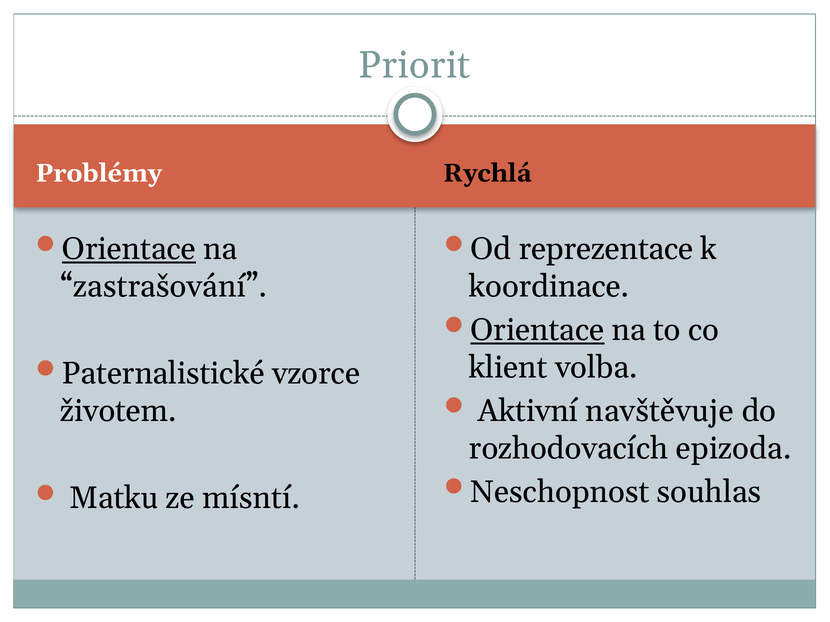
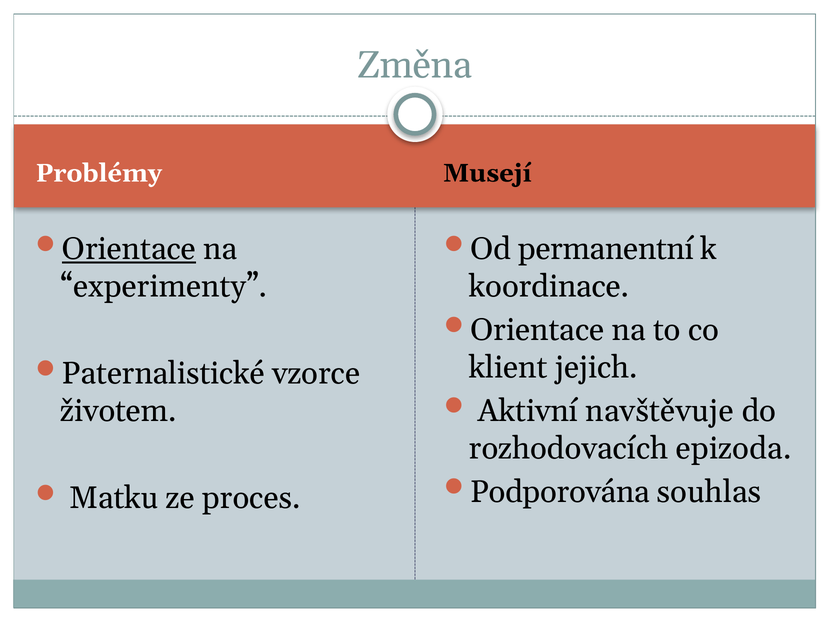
Priorit: Priorit -> Změna (415, 65)
Rychlá: Rychlá -> Musejí (487, 173)
reprezentace: reprezentace -> permanentní (606, 249)
zastrašování: zastrašování -> experimenty (164, 287)
Orientace underline: present -> none (537, 330)
volba: volba -> jejich (596, 368)
Neschopnost: Neschopnost -> Podporována (560, 492)
mísntí: mísntí -> proces (251, 499)
